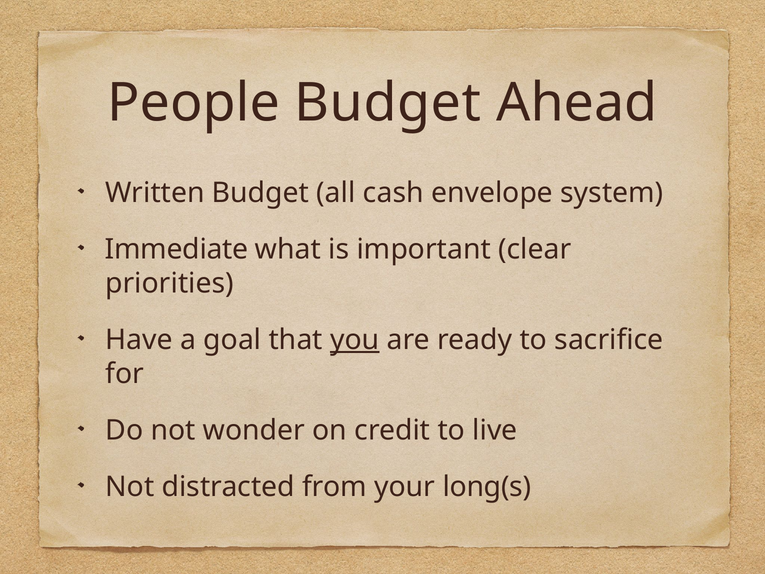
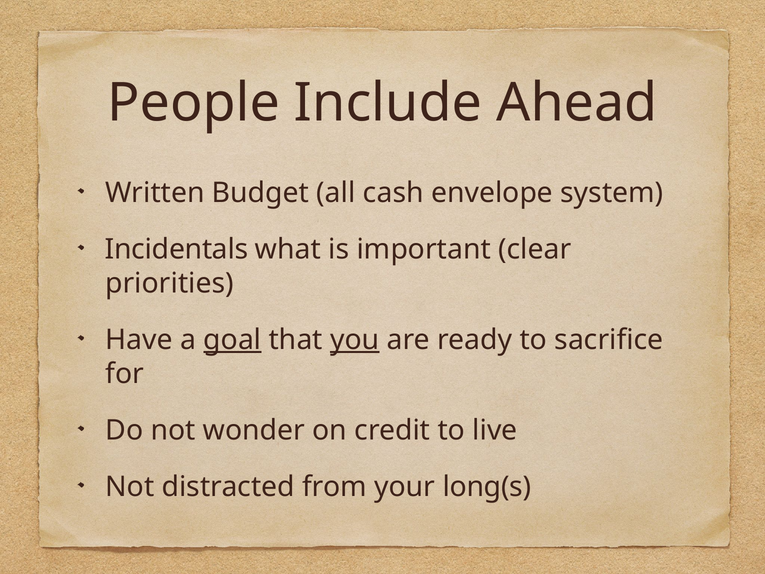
People Budget: Budget -> Include (388, 103)
Immediate: Immediate -> Incidentals (177, 249)
goal underline: none -> present (232, 340)
